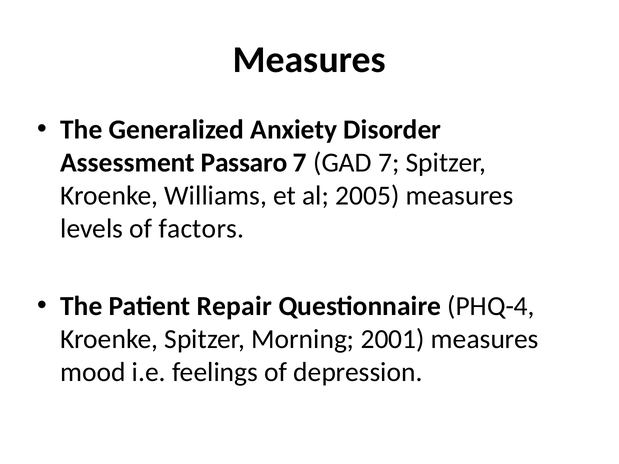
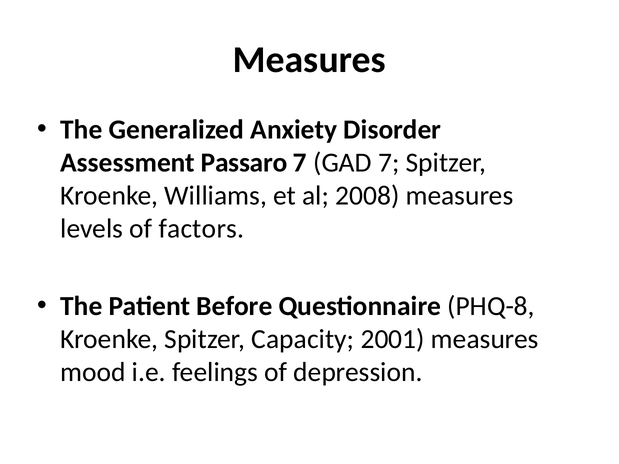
2005: 2005 -> 2008 (367, 196)
Repair: Repair -> Before (234, 306)
PHQ-4: PHQ-4 -> PHQ-8 (491, 306)
Morning: Morning -> Capacity (303, 339)
